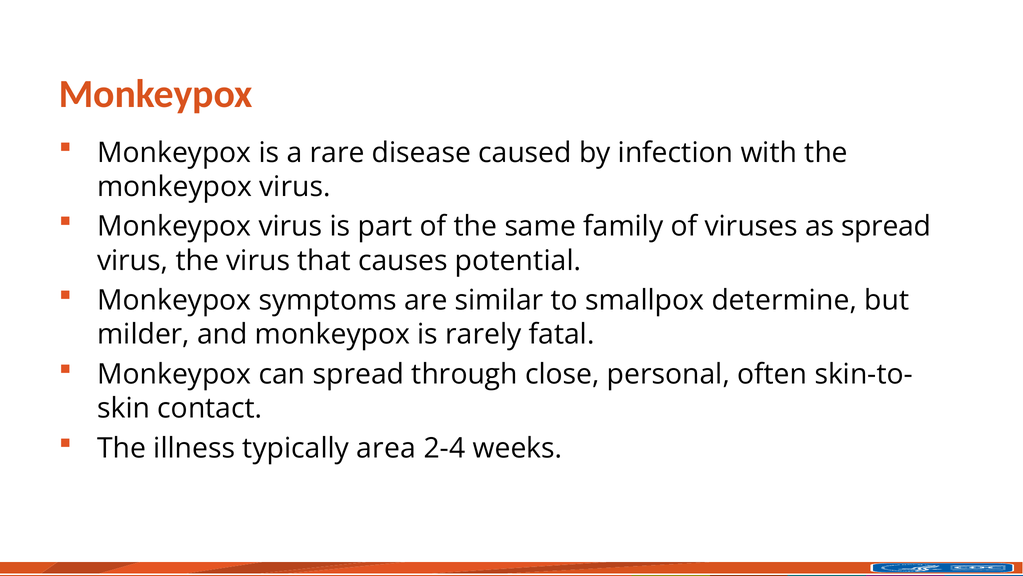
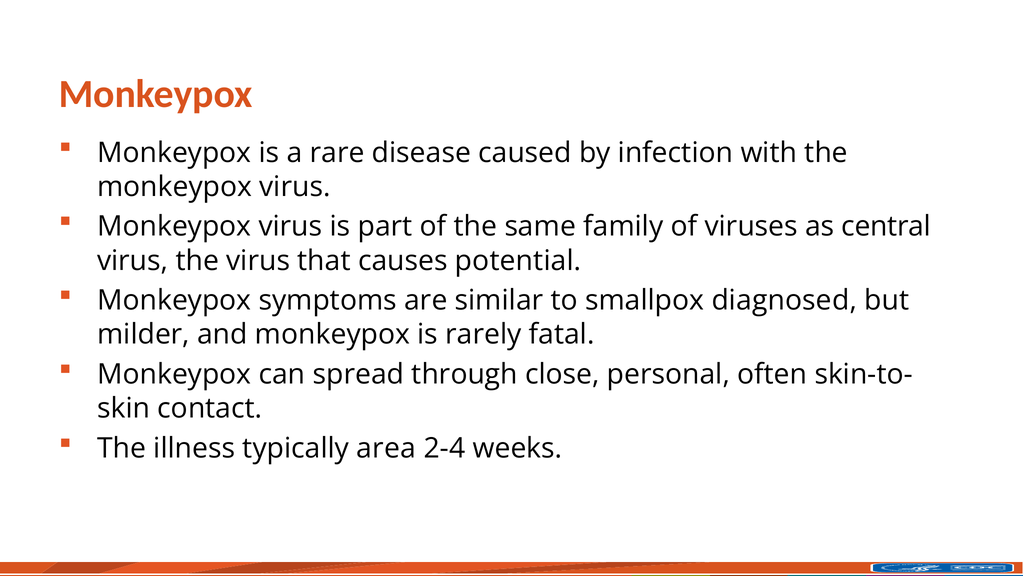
as spread: spread -> central (886, 226)
determine: determine -> diagnosed (784, 300)
